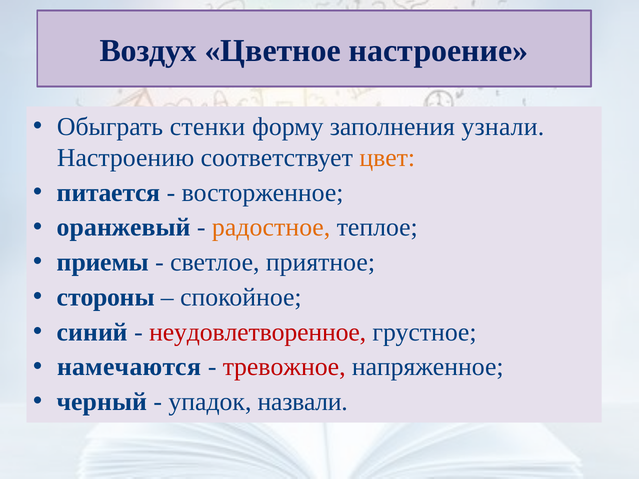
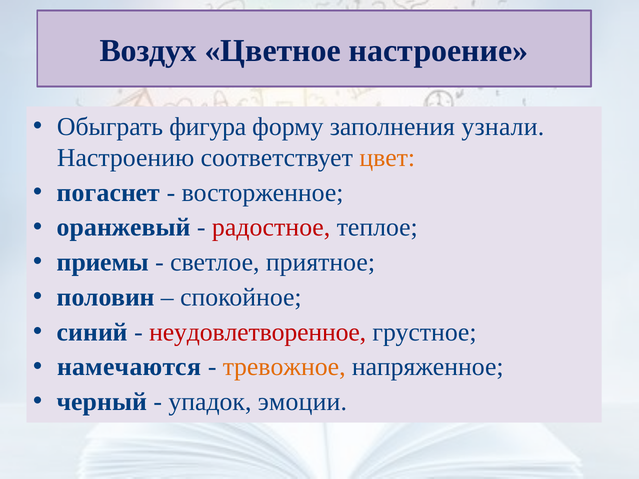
стенки: стенки -> фигура (208, 127)
питается: питается -> погаснет (109, 193)
радостное colour: orange -> red (271, 228)
стороны: стороны -> половин (106, 297)
тревожное colour: red -> orange (284, 367)
назвали: назвали -> эмоции (302, 402)
